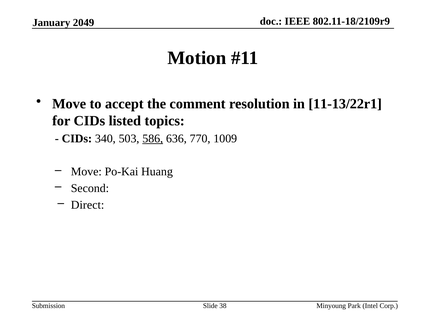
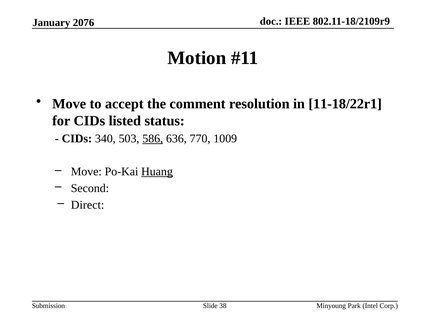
2049: 2049 -> 2076 (84, 23)
11-13/22r1: 11-13/22r1 -> 11-18/22r1 (345, 104)
topics: topics -> status (165, 121)
Huang underline: none -> present (157, 172)
